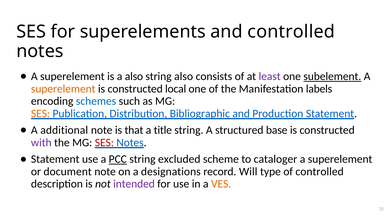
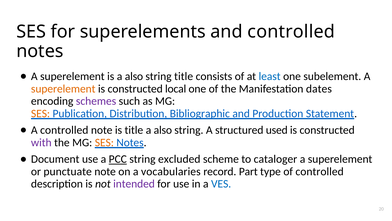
string also: also -> title (184, 76)
least colour: purple -> blue (270, 76)
subelement underline: present -> none (332, 76)
labels: labels -> dates (319, 89)
schemes colour: blue -> purple (96, 101)
A additional: additional -> controlled (64, 130)
is that: that -> title (134, 130)
title: title -> also (163, 130)
base: base -> used (277, 130)
SES colour: red -> orange (104, 142)
Statement: Statement -> Document (55, 159)
document: document -> punctuate (68, 171)
designations: designations -> vocabularies (171, 171)
Will: Will -> Part (248, 171)
VES colour: orange -> blue (221, 183)
